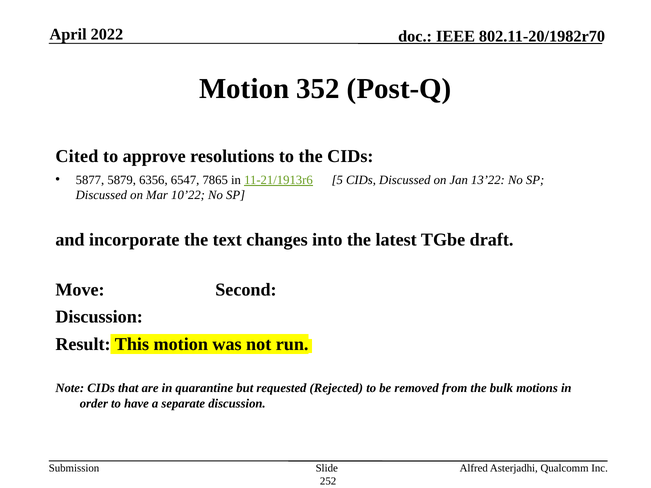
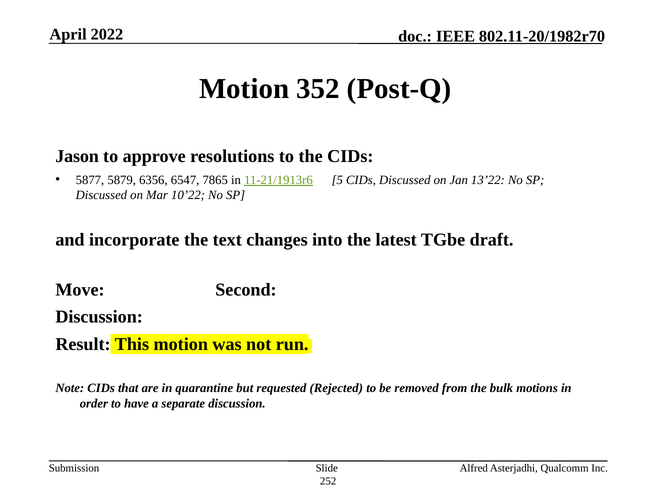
Cited: Cited -> Jason (77, 156)
